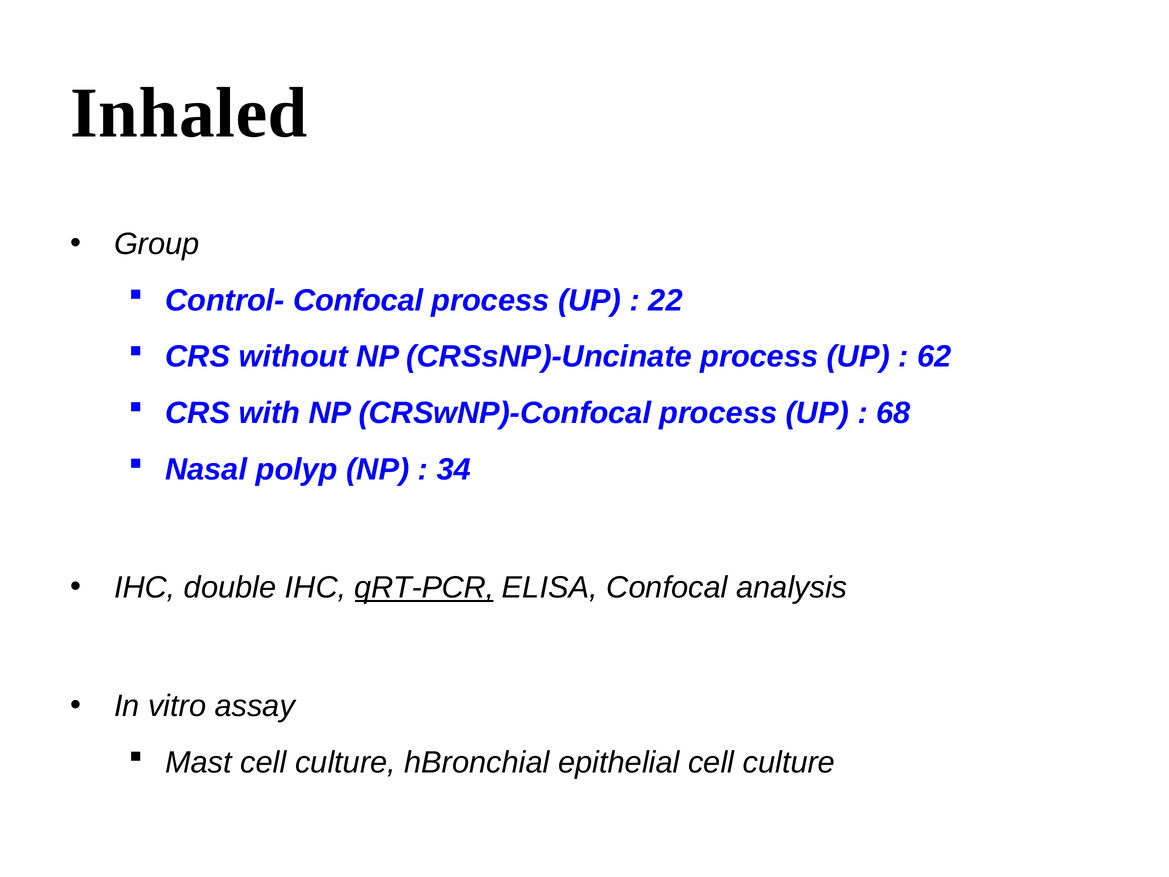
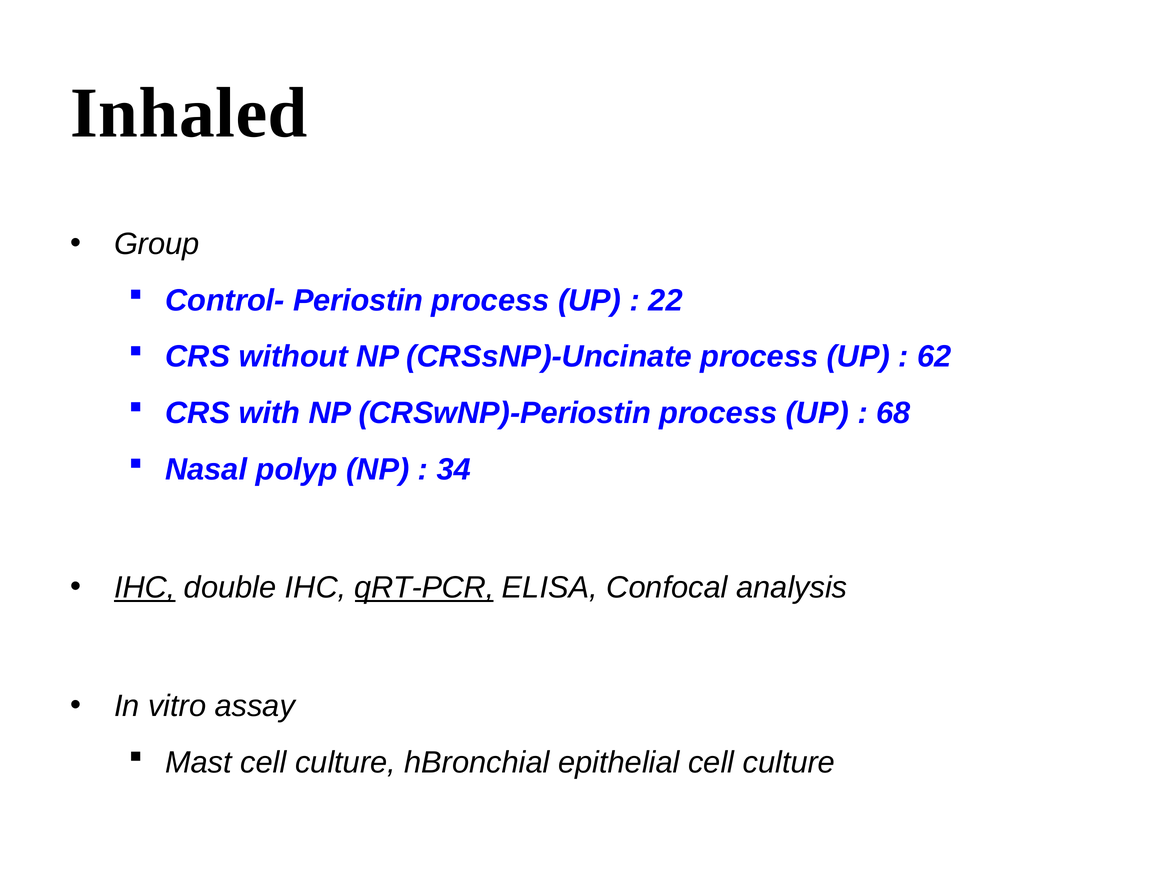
Control- Confocal: Confocal -> Periostin (358, 300)
CRSwNP)-Confocal: CRSwNP)-Confocal -> CRSwNP)-Periostin (505, 413)
IHC underline: none -> present (145, 588)
